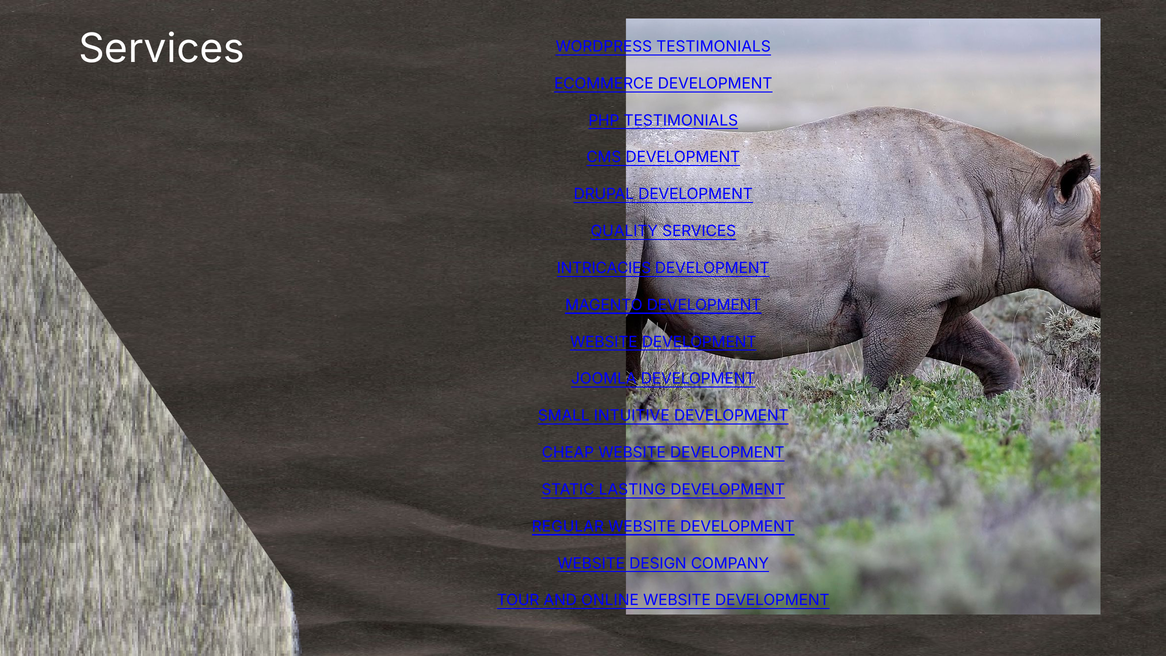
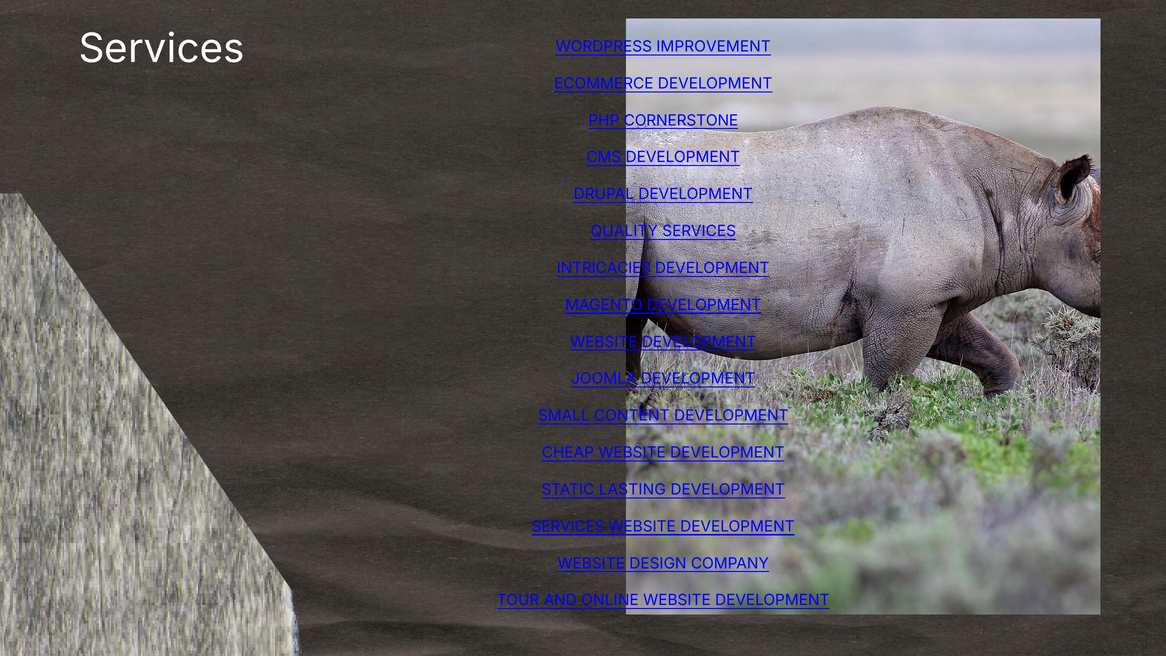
WORDPRESS TESTIMONIALS: TESTIMONIALS -> IMPROVEMENT (714, 47)
PHP TESTIMONIALS: TESTIMONIALS -> CORNERSTONE (681, 120)
INTUITIVE: INTUITIVE -> CONTENT (632, 416)
REGULAR: REGULAR -> SERVICES (568, 526)
